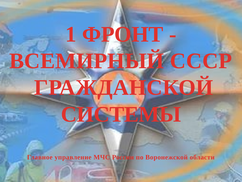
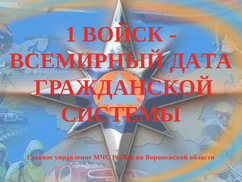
ФРОНТ: ФРОНТ -> ВОЙСК (123, 34)
СССР: СССР -> ДАТА (201, 61)
